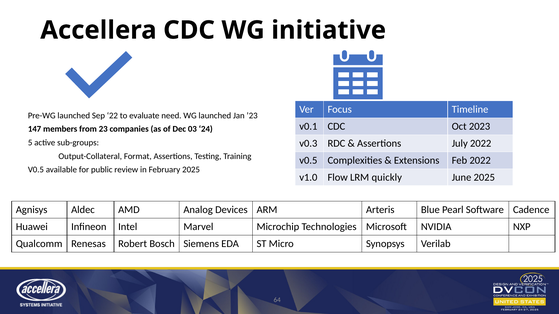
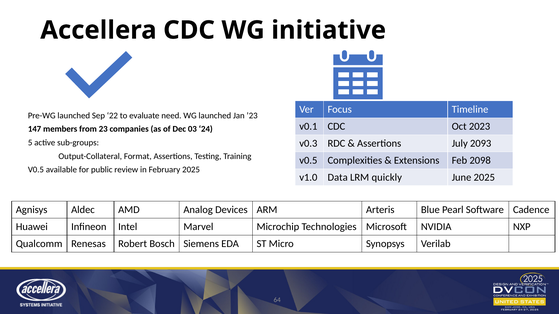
July 2022: 2022 -> 2093 (481, 144)
Feb 2022: 2022 -> 2098 (480, 161)
Flow: Flow -> Data (338, 178)
